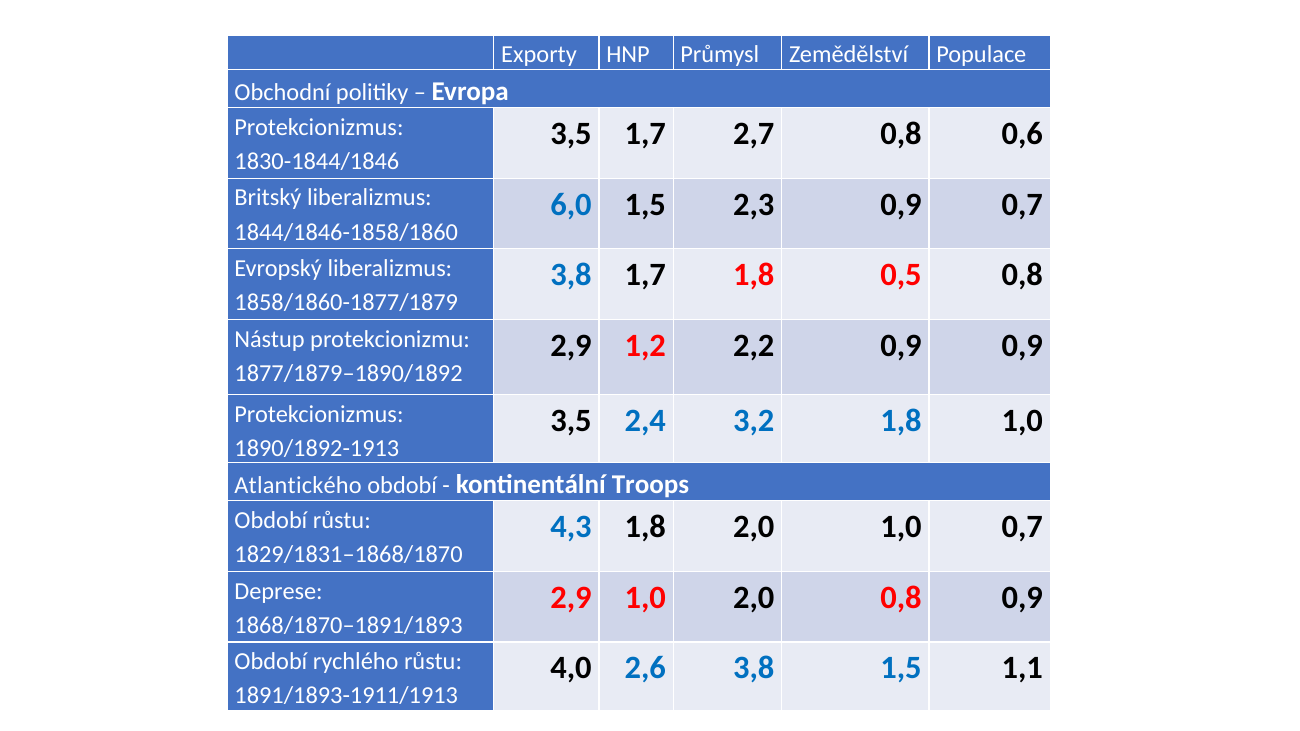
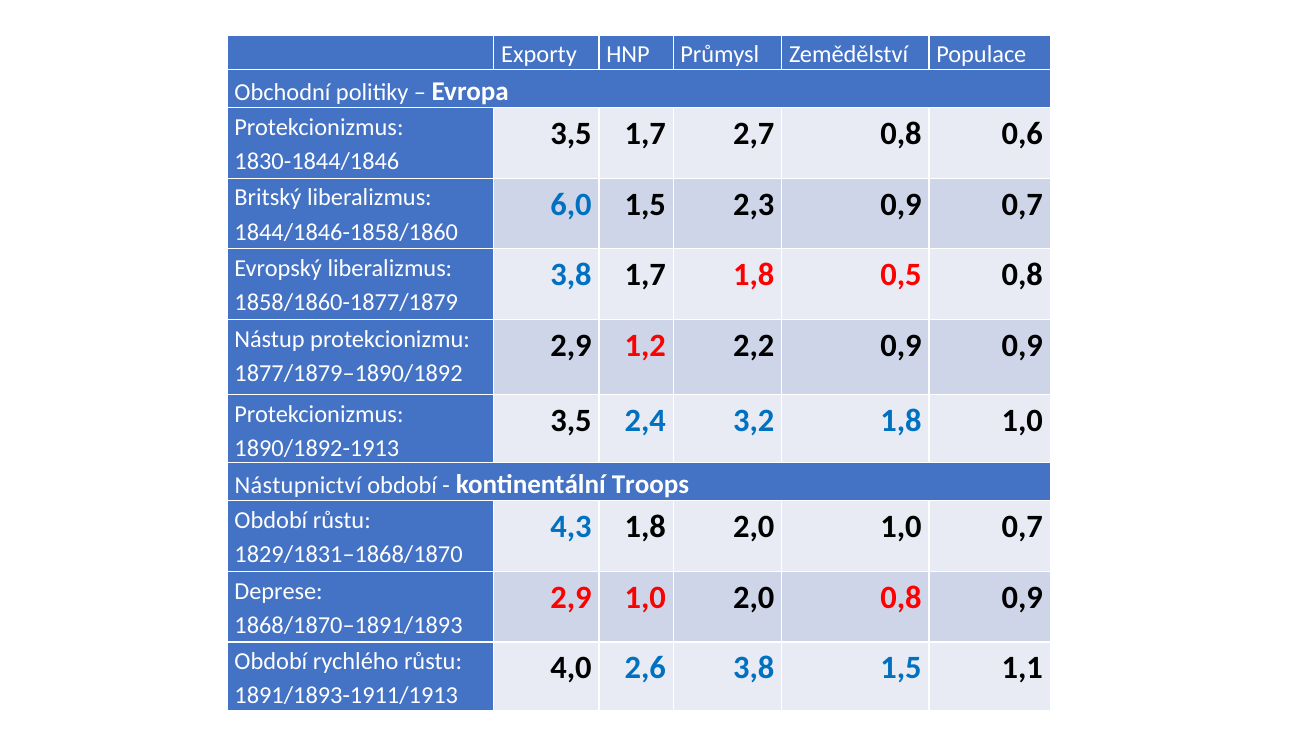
Atlantického: Atlantického -> Nástupnictví (298, 486)
